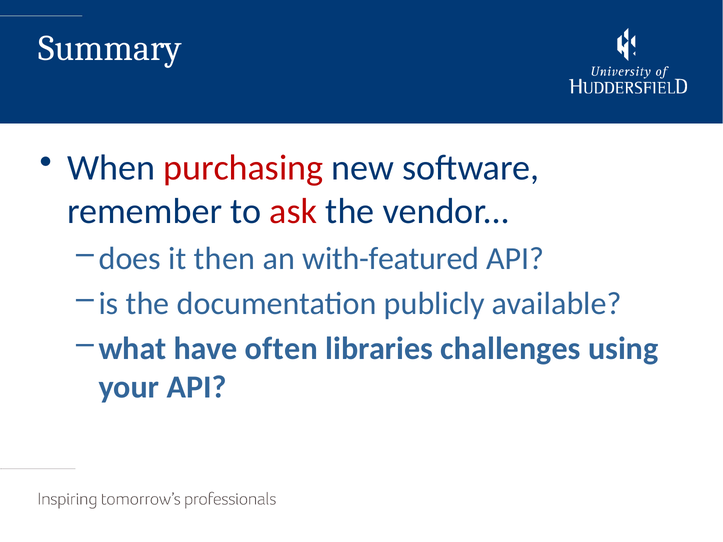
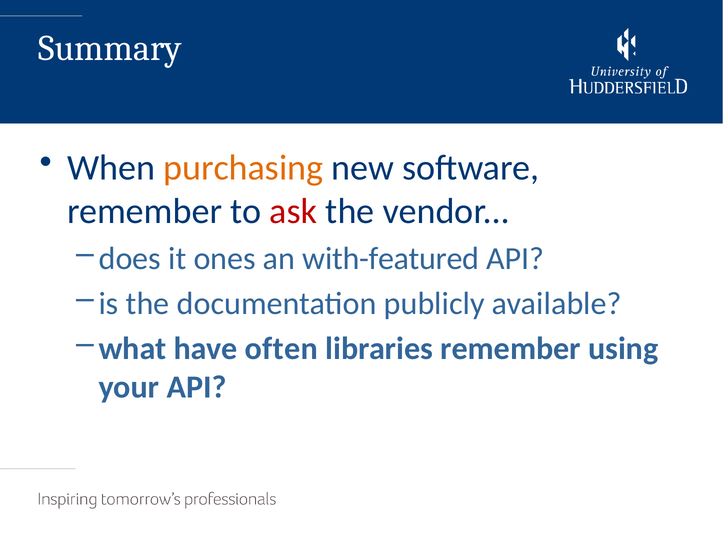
purchasing colour: red -> orange (243, 168)
then: then -> ones (225, 259)
libraries challenges: challenges -> remember (511, 349)
